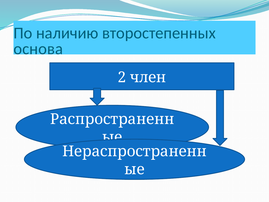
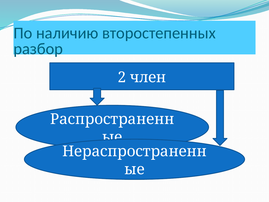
основа: основа -> разбор (38, 49)
